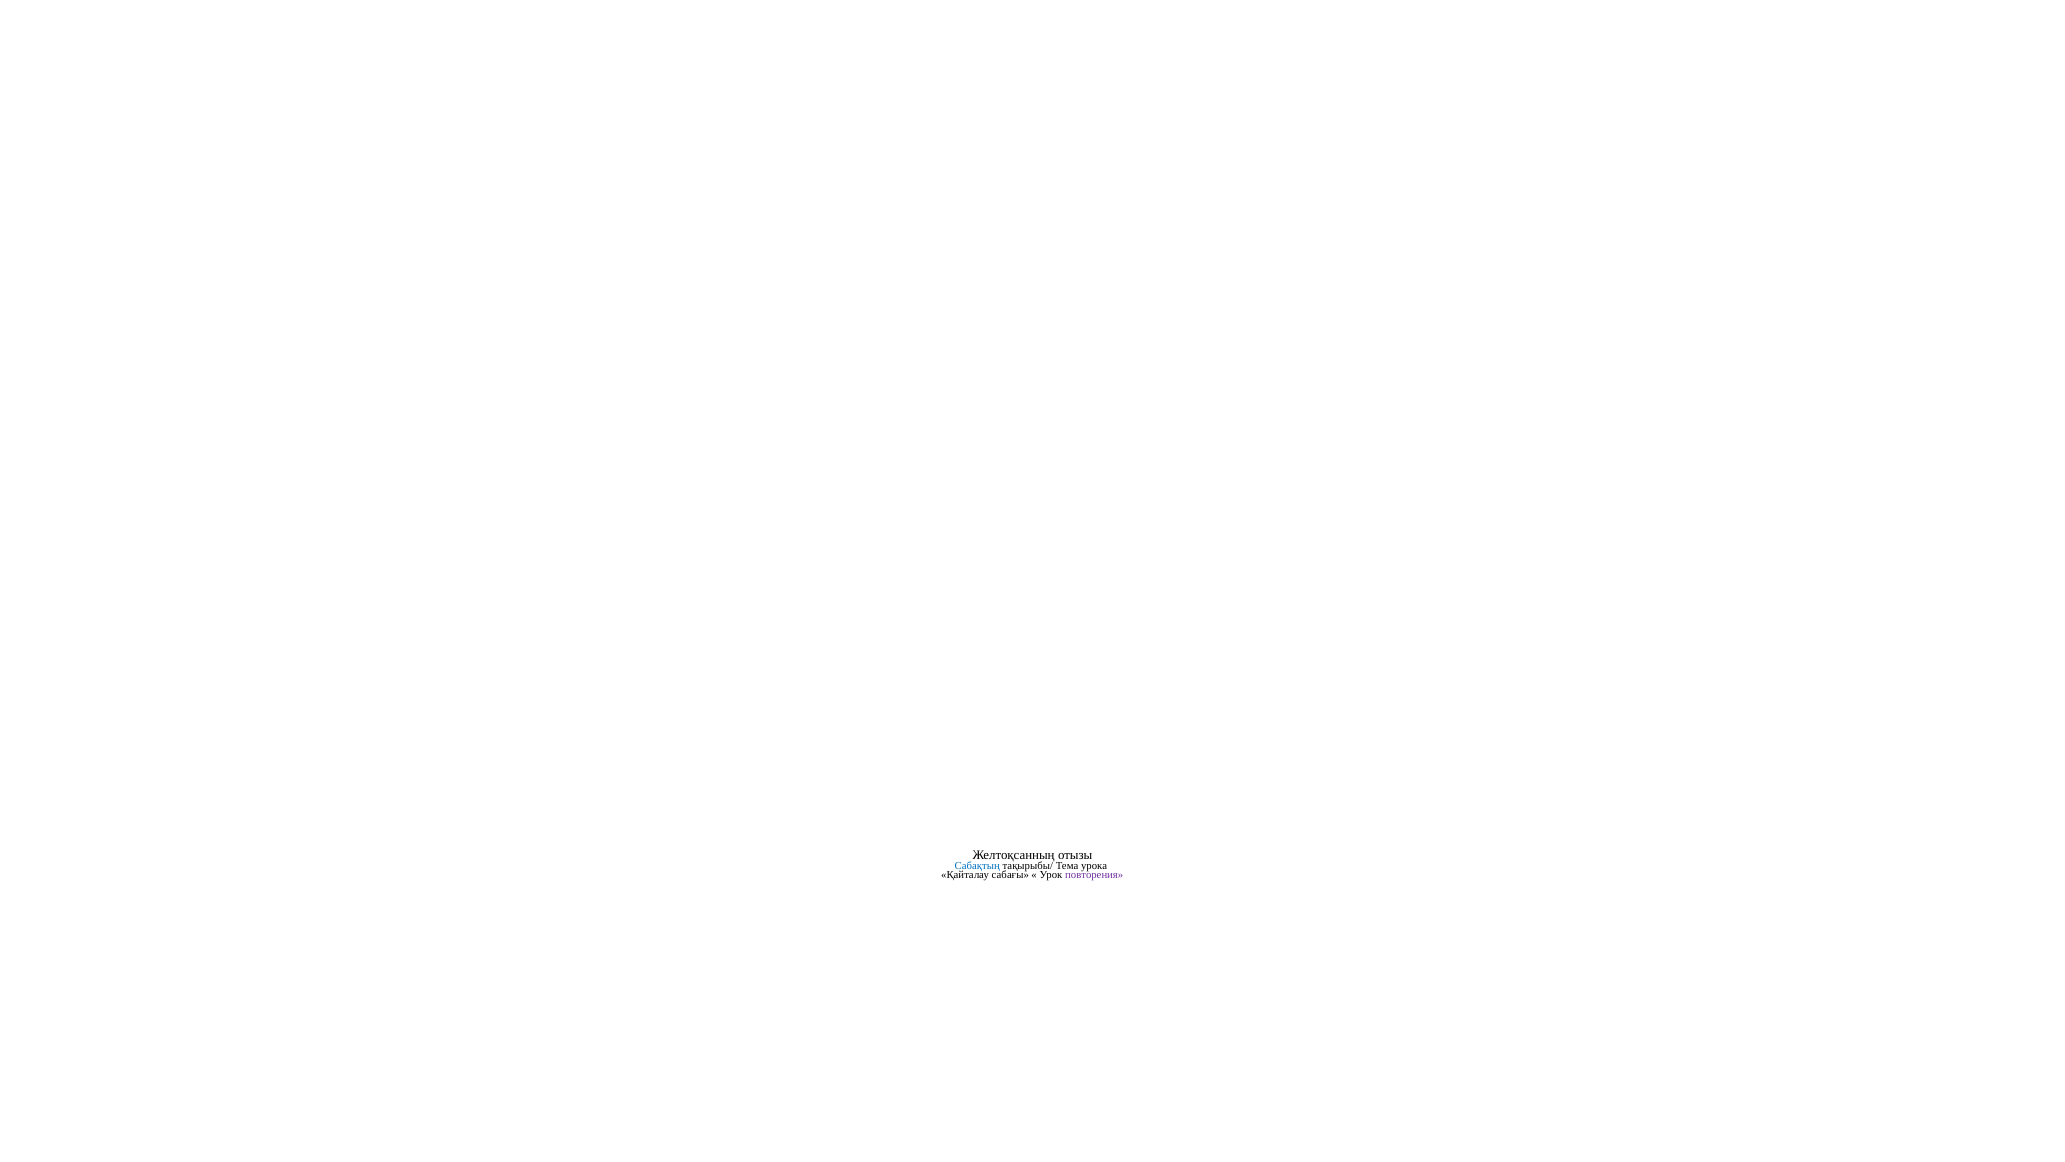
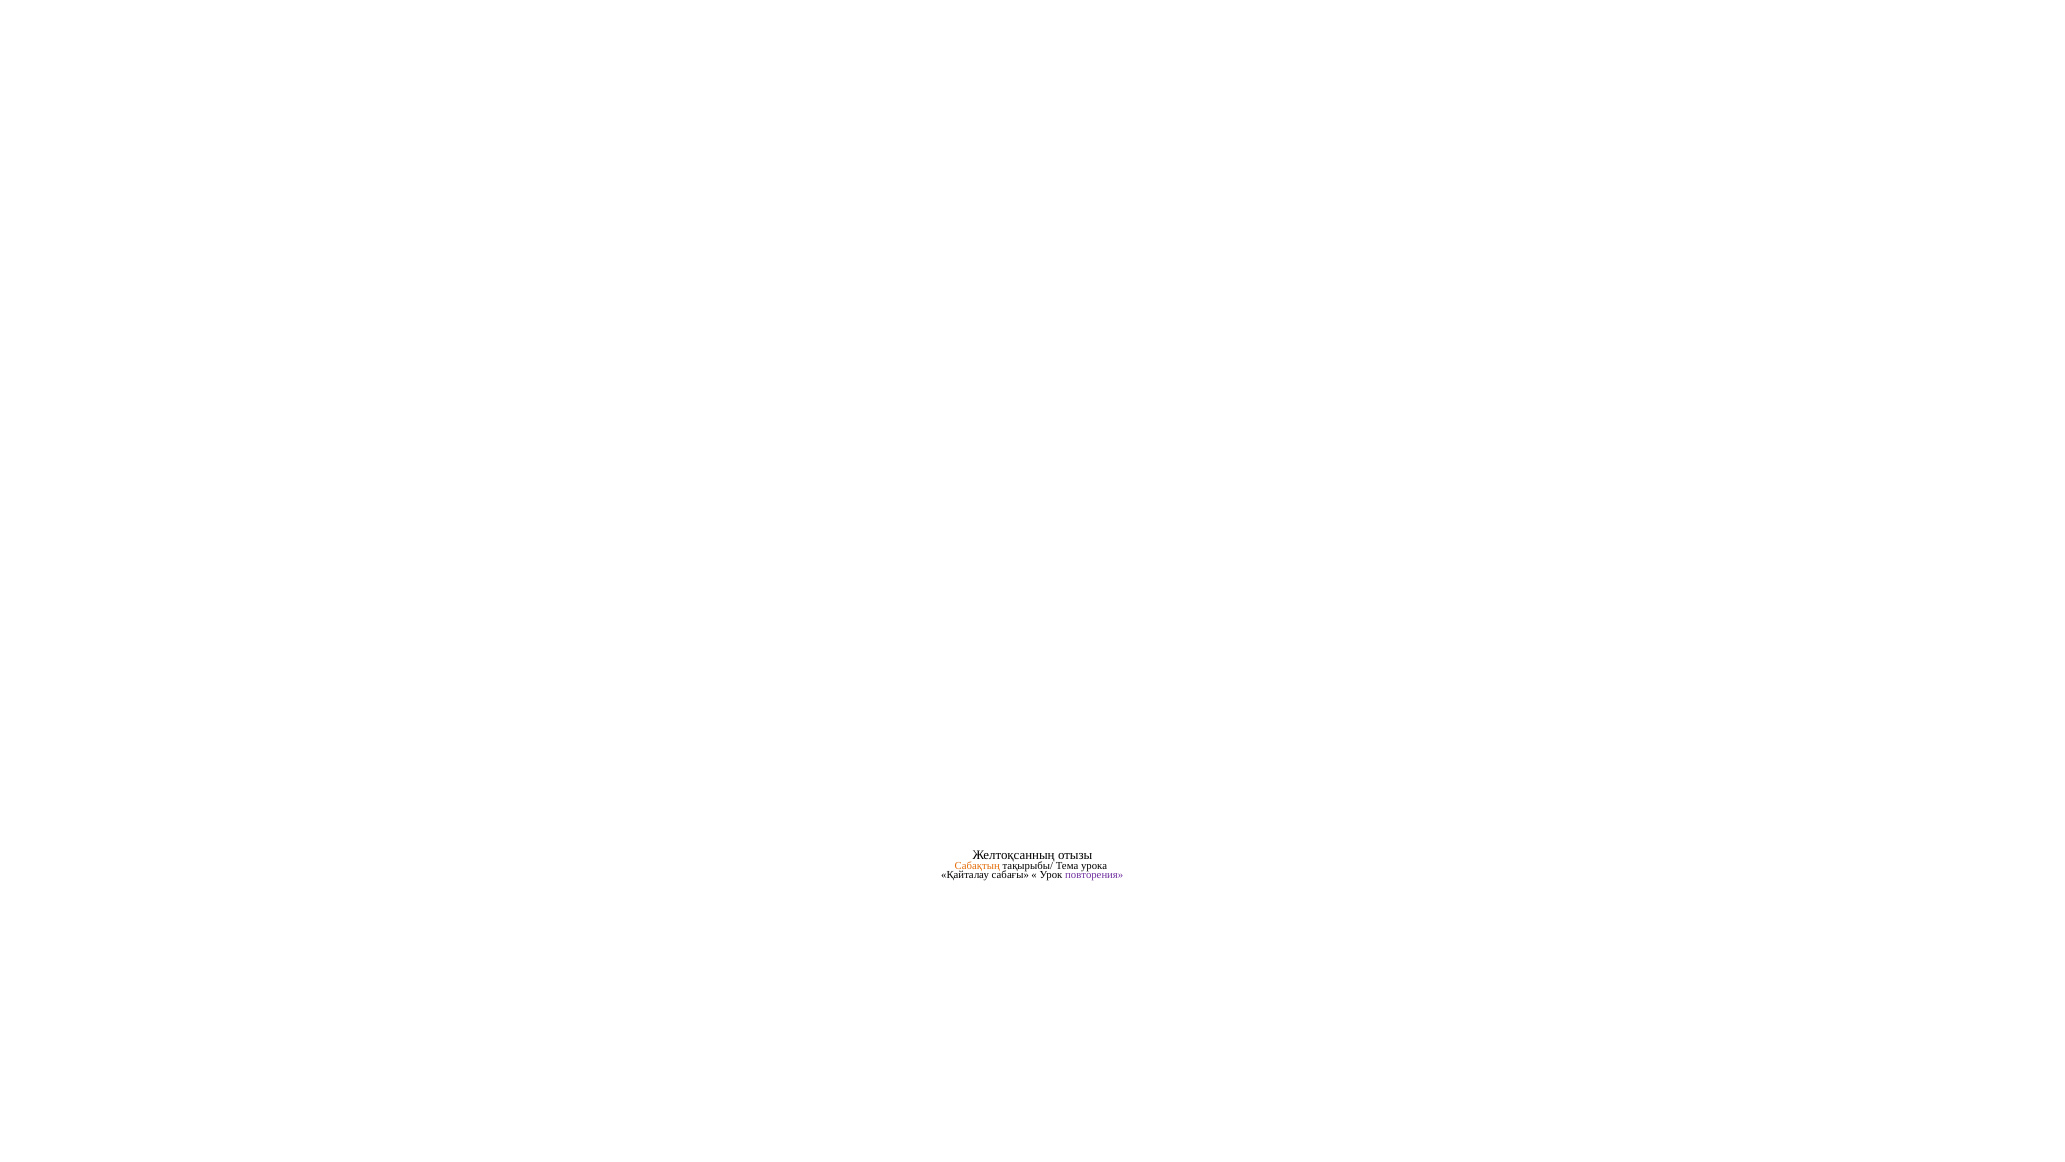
Сабақтың colour: blue -> orange (977, 866)
